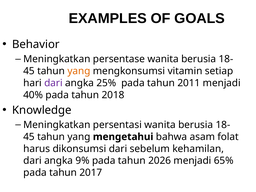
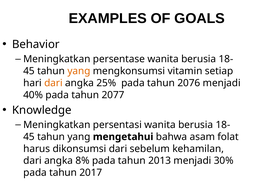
dari colour: purple -> orange (53, 83)
2011: 2011 -> 2076 (189, 83)
2018: 2018 -> 2077 (113, 95)
9%: 9% -> 8% (83, 161)
2026: 2026 -> 2013 (160, 161)
65%: 65% -> 30% (224, 161)
